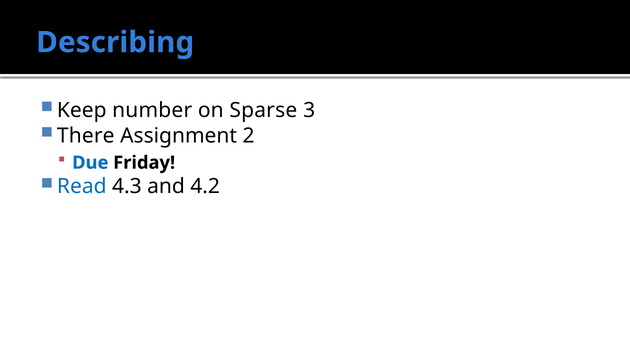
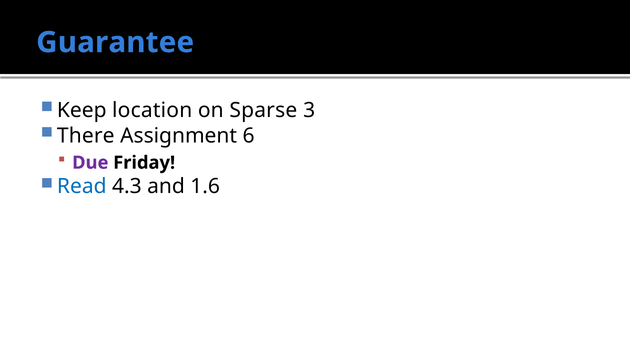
Describing: Describing -> Guarantee (115, 42)
number: number -> location (152, 111)
2: 2 -> 6 (249, 136)
Due colour: blue -> purple (90, 163)
4.2: 4.2 -> 1.6 (205, 187)
